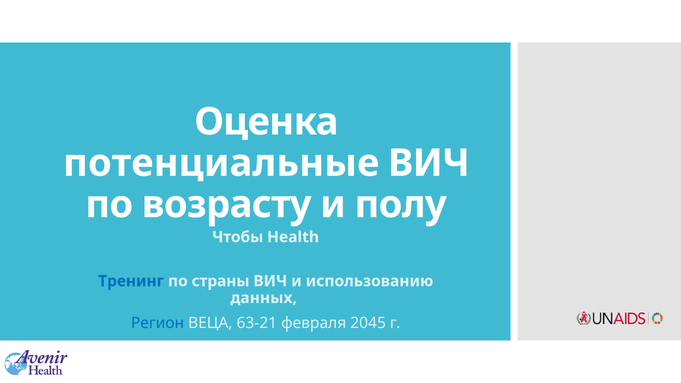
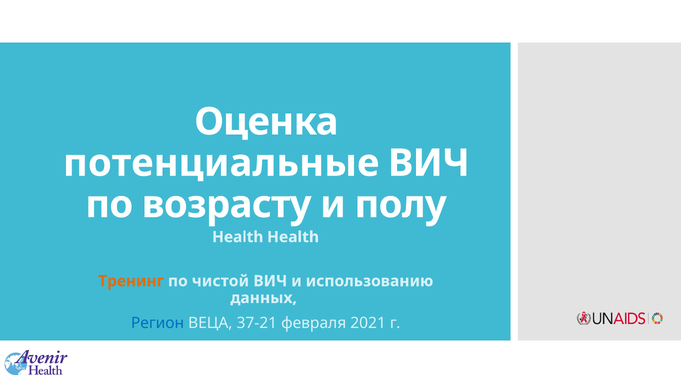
Чтобы: Чтобы -> Health (238, 237)
Тренинг colour: blue -> orange (131, 281)
страны: страны -> чистой (220, 281)
63-21: 63-21 -> 37-21 (257, 323)
2045: 2045 -> 2021 (368, 323)
